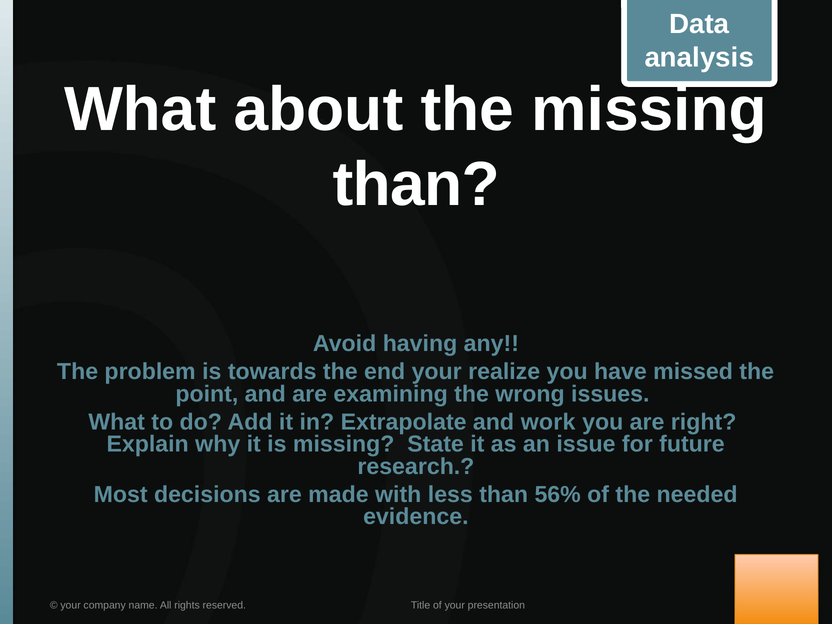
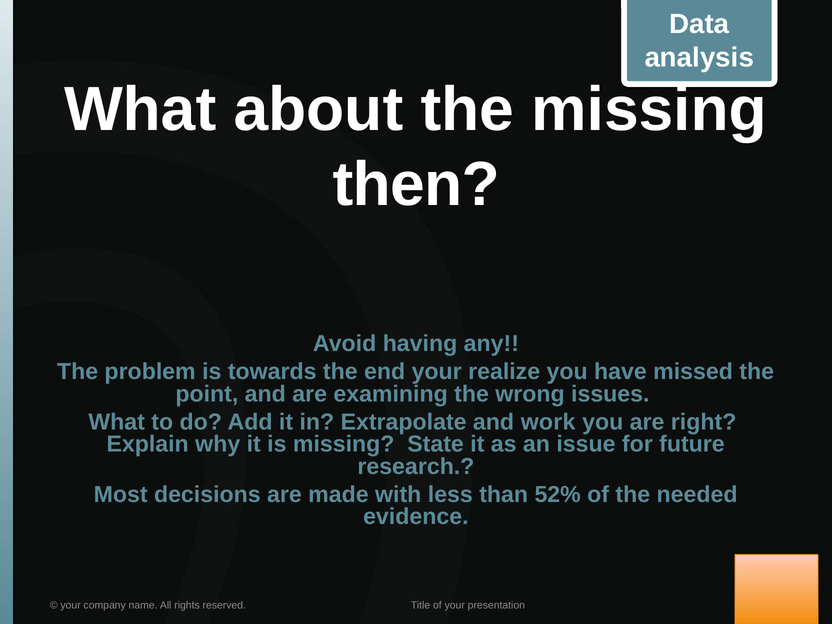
than: than -> then (416, 185)
56%: 56% -> 52% (558, 495)
